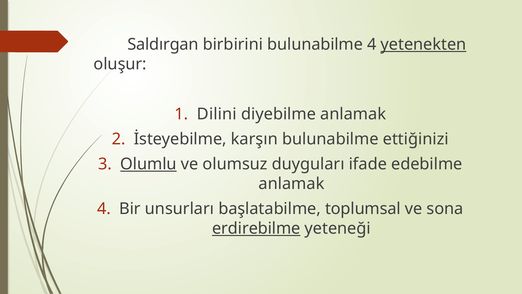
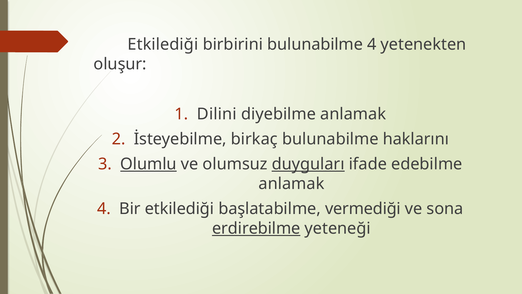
Saldırgan: Saldırgan -> Etkilediği (163, 44)
yetenekten underline: present -> none (423, 44)
karşın: karşın -> birkaç (254, 139)
ettiğinizi: ettiğinizi -> haklarını (416, 139)
duyguları underline: none -> present (308, 164)
Bir unsurları: unsurları -> etkilediği (180, 209)
toplumsal: toplumsal -> vermediği (363, 209)
